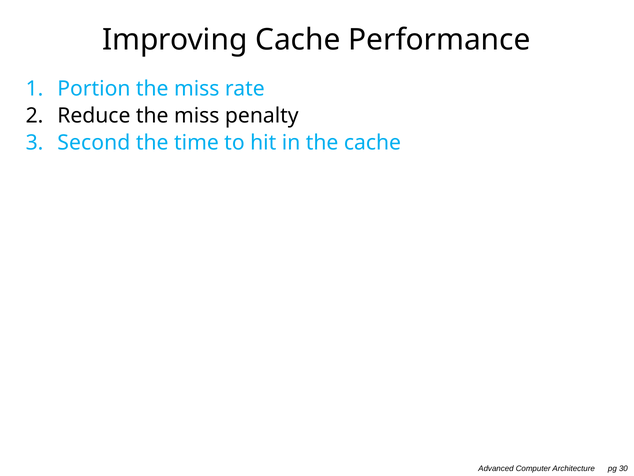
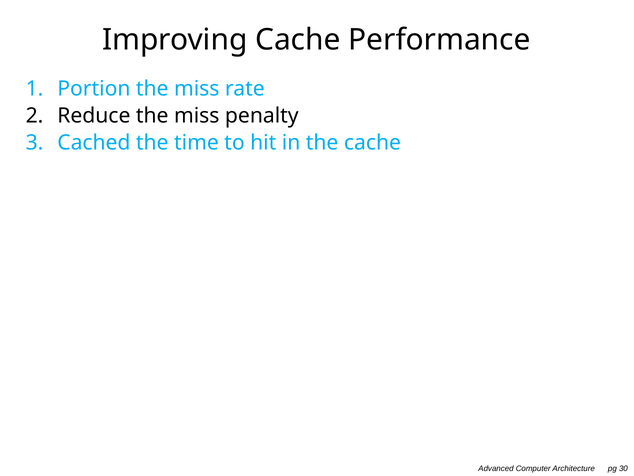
Second: Second -> Cached (94, 143)
